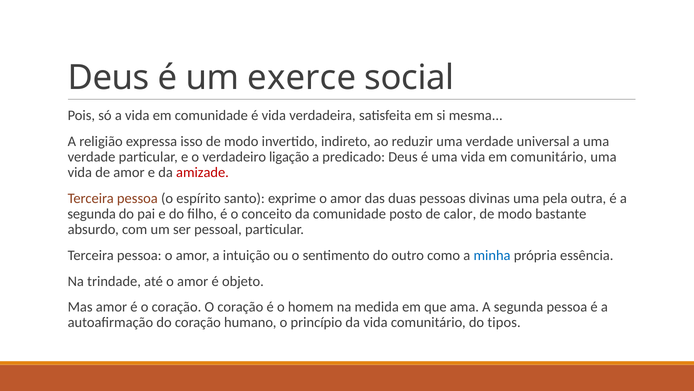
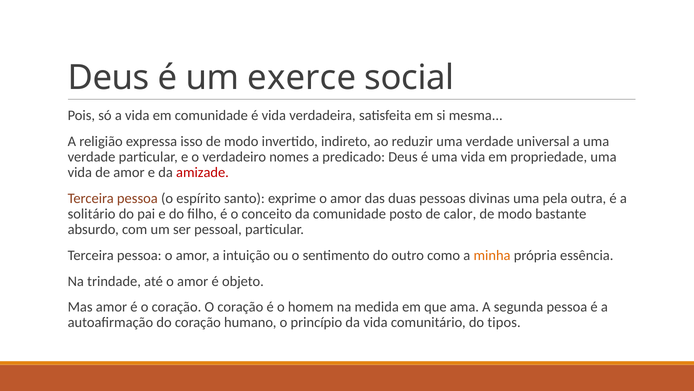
ligação: ligação -> nomes (289, 157)
em comunitário: comunitário -> propriedade (549, 157)
segunda: segunda -> solitário (92, 214)
minha colour: blue -> orange (492, 255)
